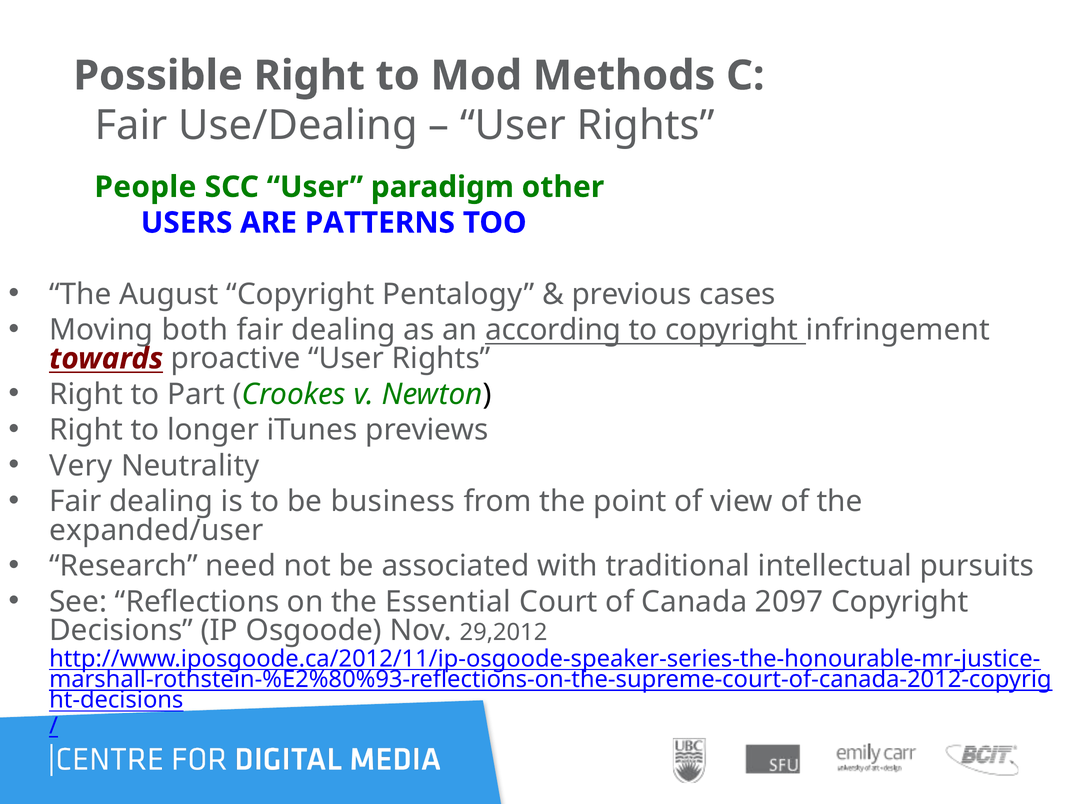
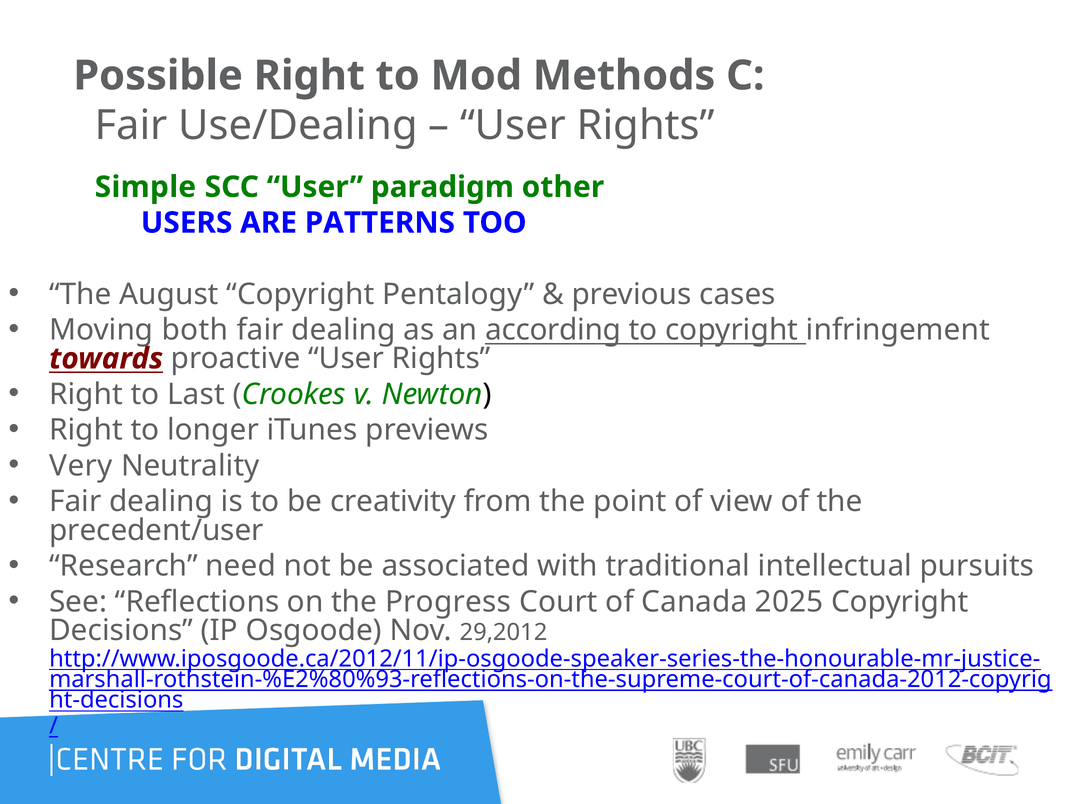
People: People -> Simple (145, 187)
Part: Part -> Last (196, 394)
business: business -> creativity (393, 502)
expanded/user: expanded/user -> precedent/user (156, 530)
Essential: Essential -> Progress (448, 602)
2097: 2097 -> 2025 (789, 602)
